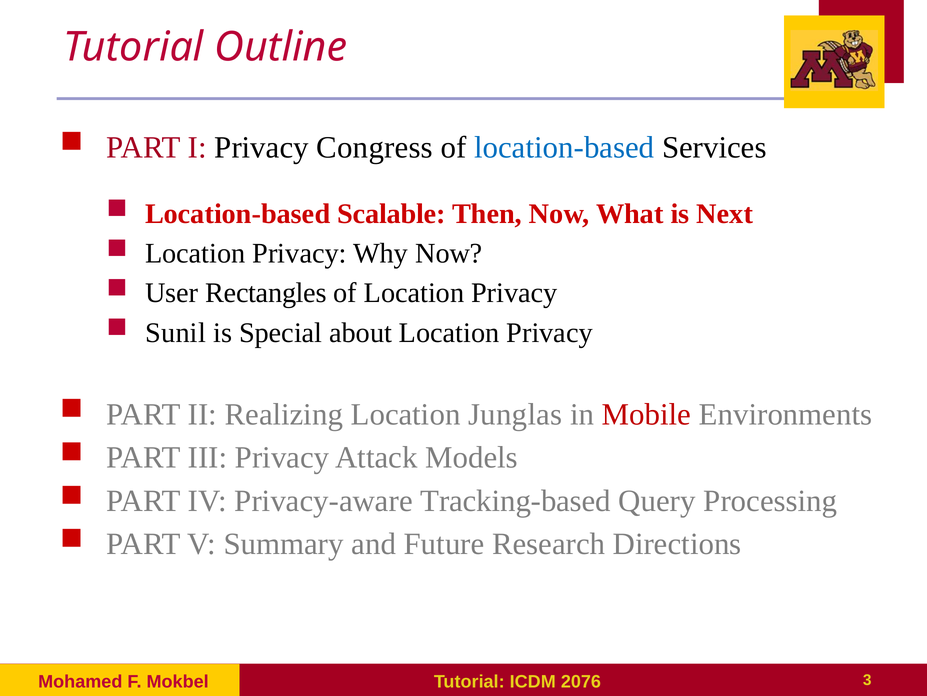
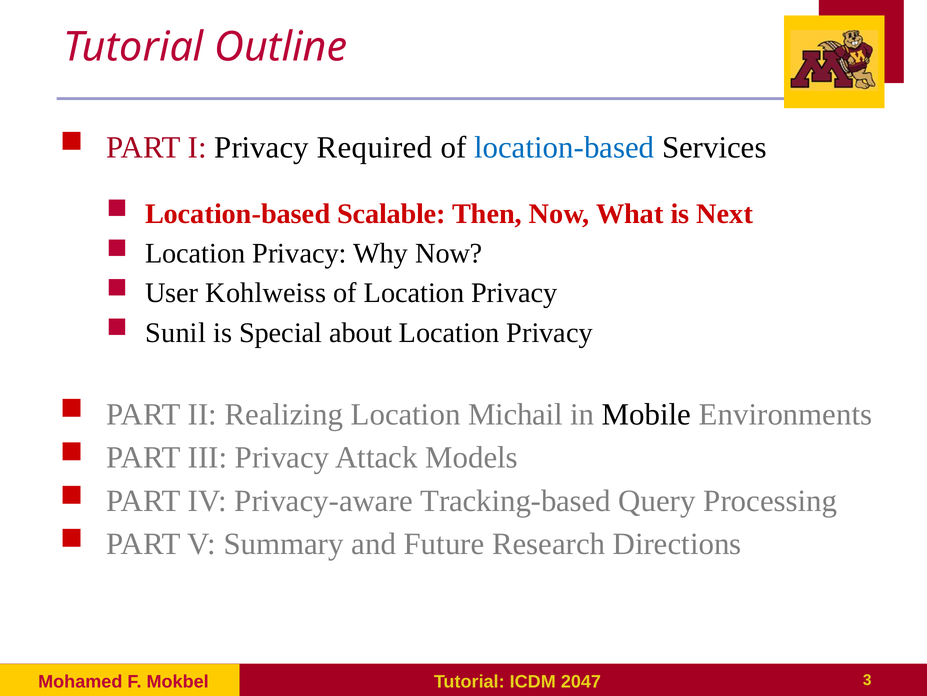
Congress: Congress -> Required (375, 147)
Rectangles: Rectangles -> Kohlweiss (266, 293)
Junglas: Junglas -> Michail (515, 414)
Mobile colour: red -> black (647, 414)
2076: 2076 -> 2047 (581, 681)
